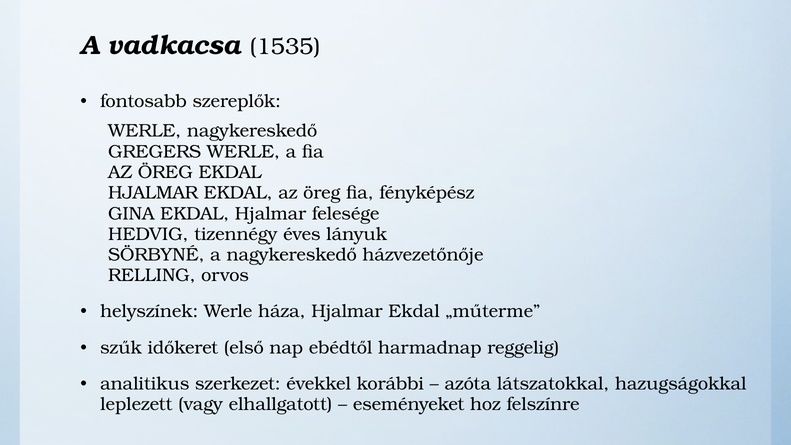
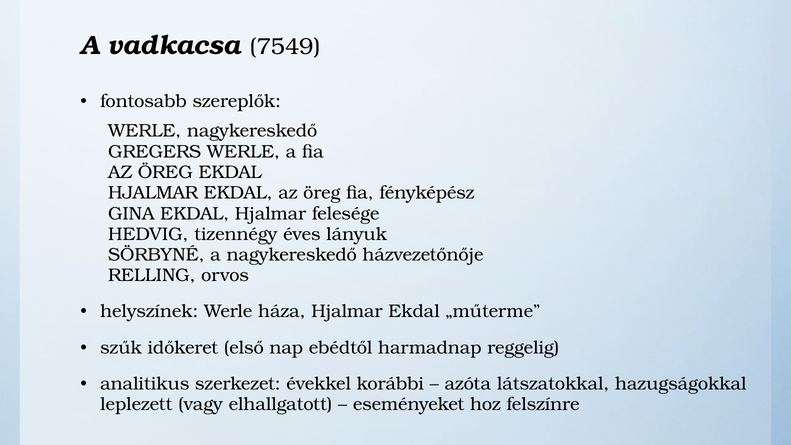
1535: 1535 -> 7549 (285, 47)
